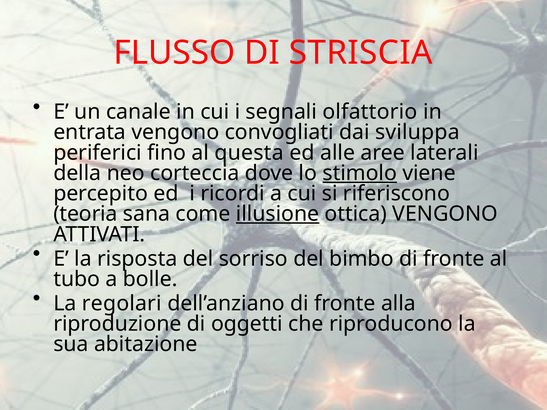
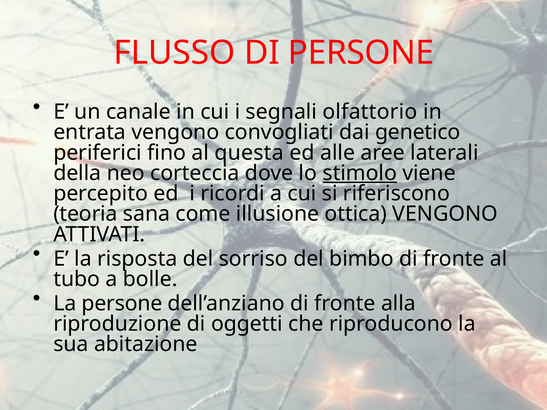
DI STRISCIA: STRISCIA -> PERSONE (361, 53)
sviluppa: sviluppa -> genetico (418, 132)
illusione underline: present -> none (278, 214)
La regolari: regolari -> persone (122, 304)
